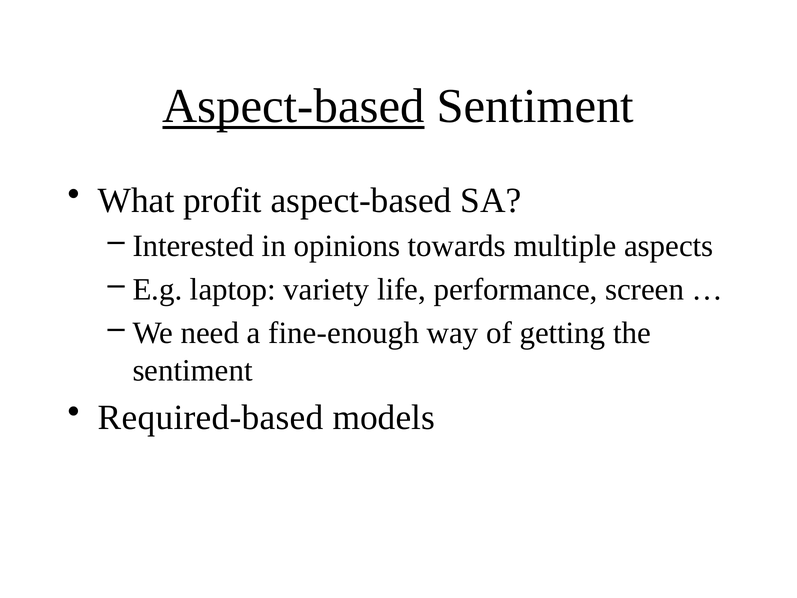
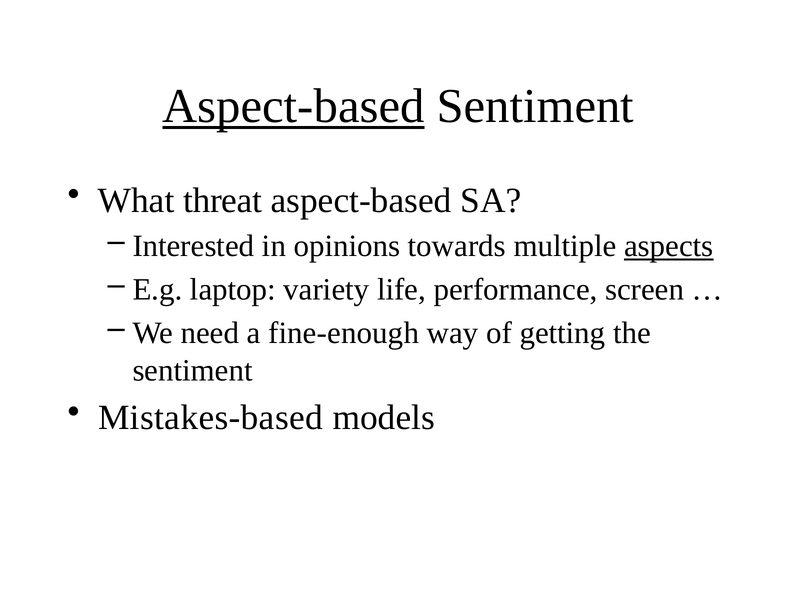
profit: profit -> threat (223, 200)
aspects underline: none -> present (669, 246)
Required-based: Required-based -> Mistakes-based (211, 417)
